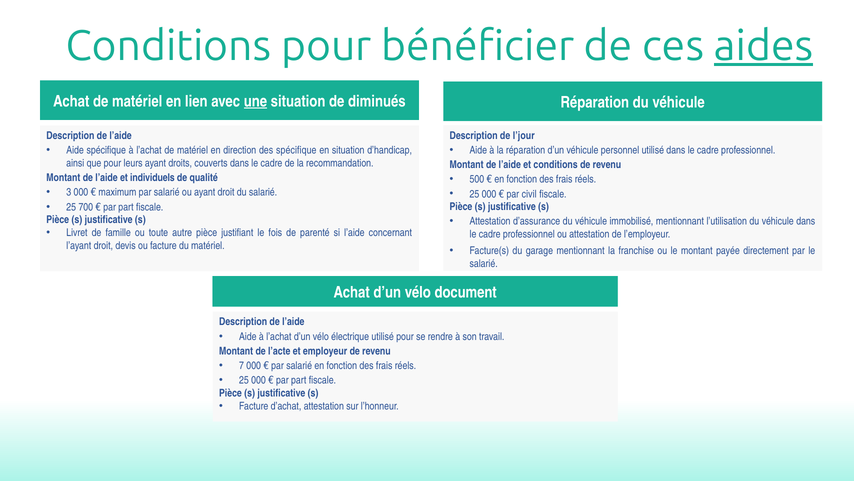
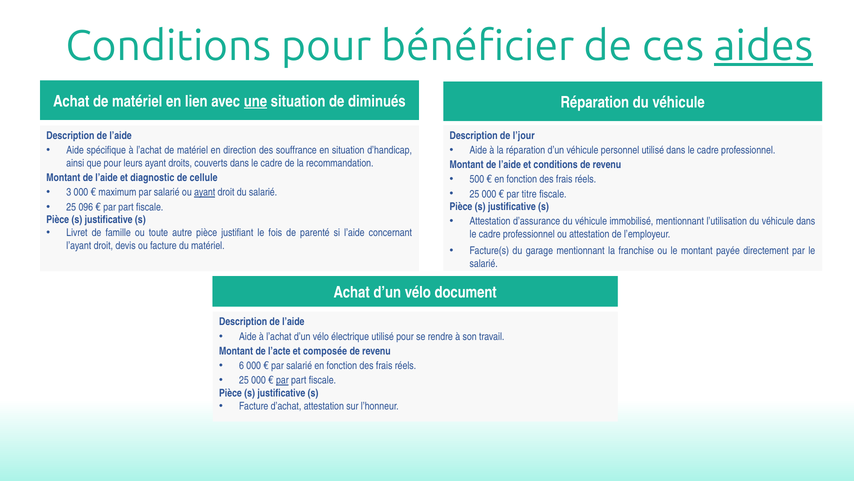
des spécifique: spécifique -> souffrance (296, 150)
individuels: individuels -> diagnostic (152, 178)
qualité: qualité -> cellule (204, 178)
ayant underline: none -> present (205, 192)
civil: civil -> titre (529, 194)
700: 700 -> 096 (86, 207)
employeur: employeur -> composée (325, 351)
7: 7 -> 6 (242, 365)
par underline: none -> present (282, 380)
